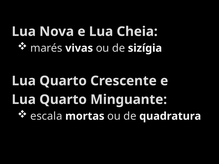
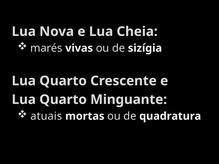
escala: escala -> atuais (46, 116)
